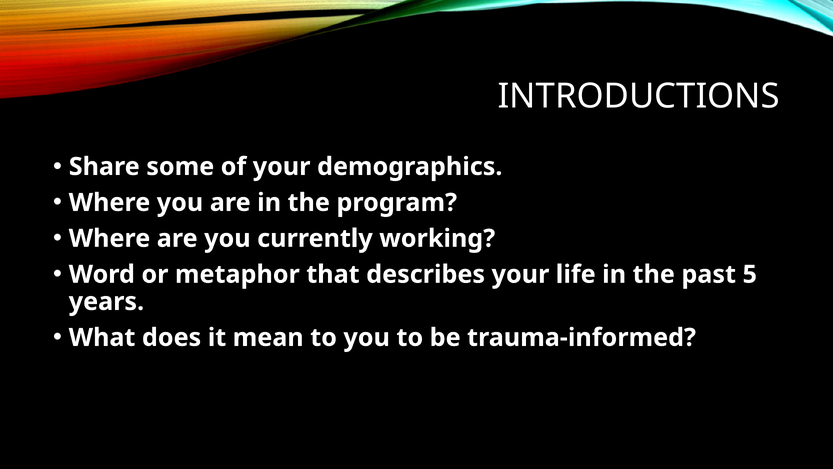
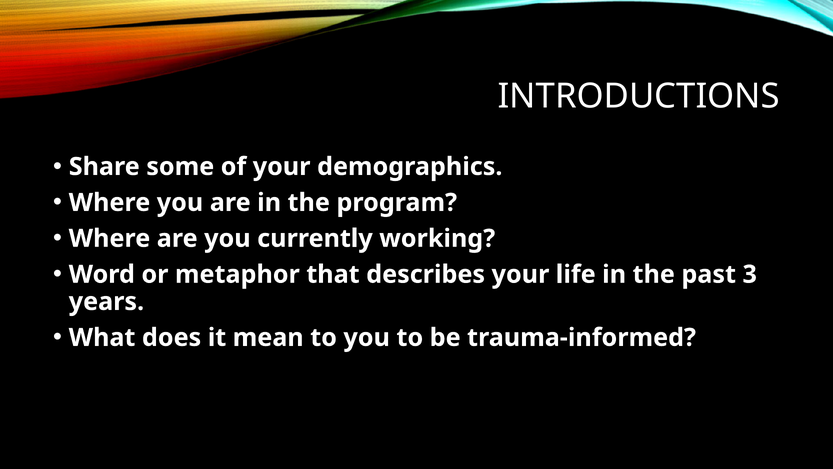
5: 5 -> 3 (750, 274)
